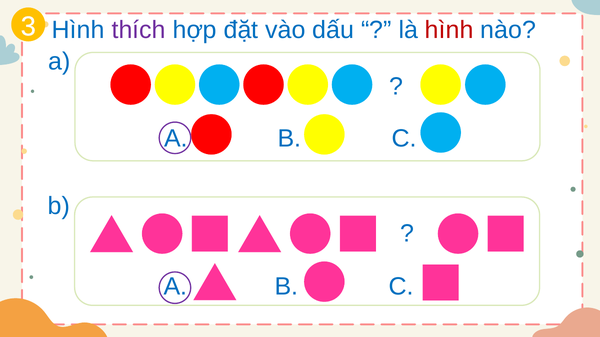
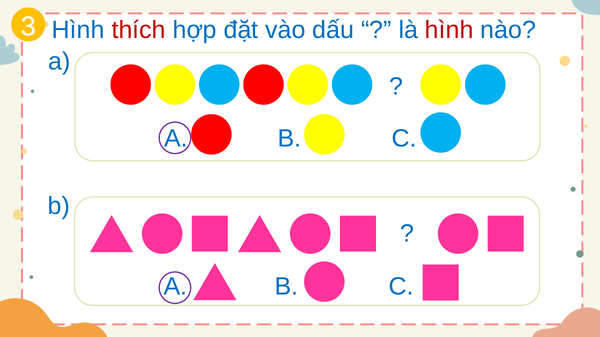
thích colour: purple -> red (139, 30)
